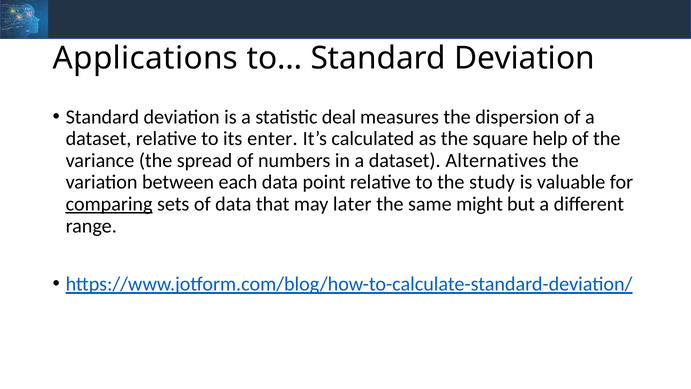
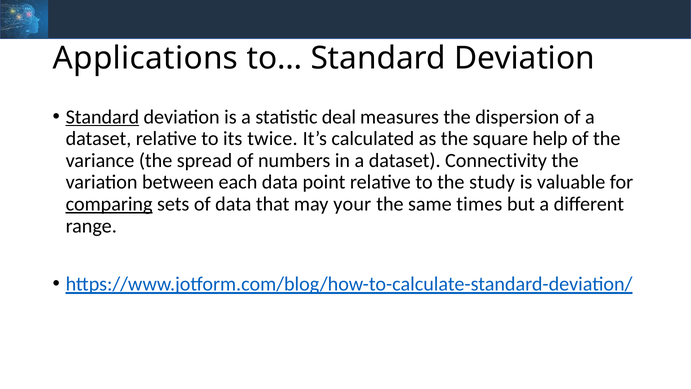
Standard underline: none -> present (102, 117)
enter: enter -> twice (272, 139)
Alternatives: Alternatives -> Connectivity (496, 160)
later: later -> your (352, 204)
might: might -> times (479, 204)
